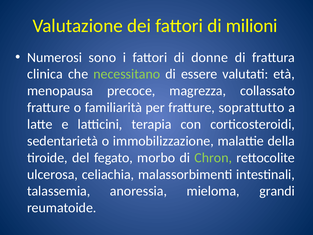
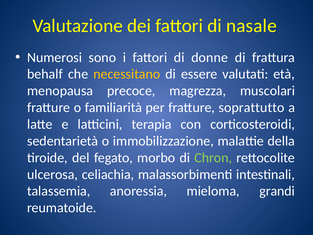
milioni: milioni -> nasale (251, 26)
clinica: clinica -> behalf (45, 74)
necessitano colour: light green -> yellow (127, 74)
collassato: collassato -> muscolari (268, 91)
